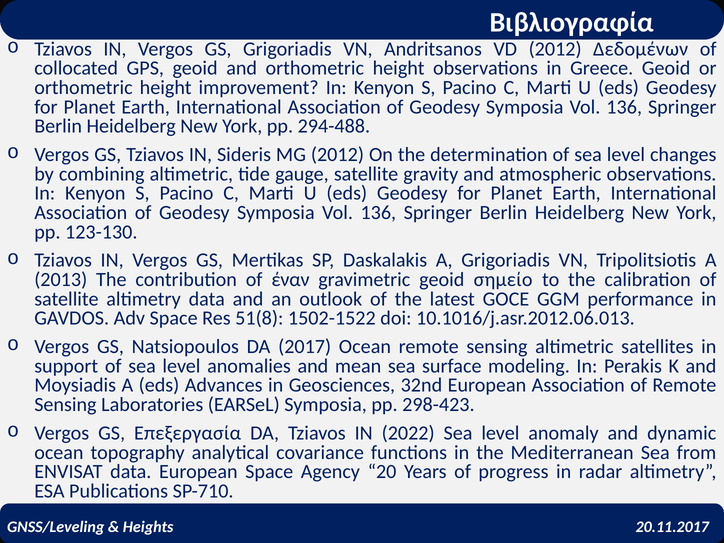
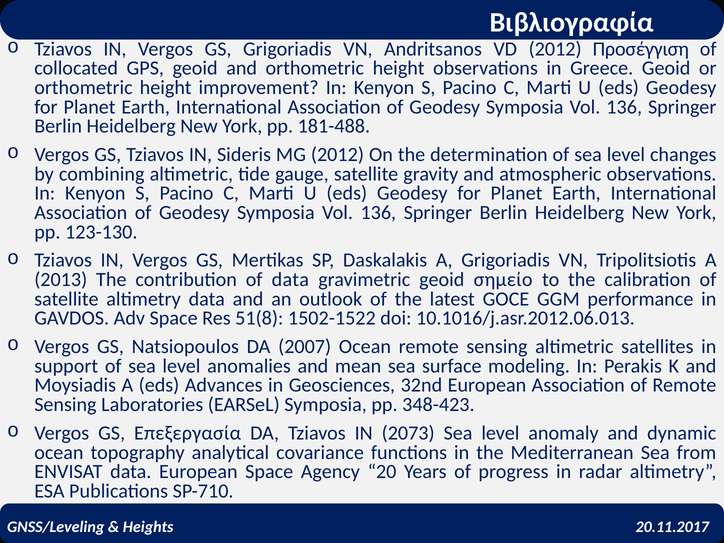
Δεδομένων: Δεδομένων -> Προσέγγιση (641, 49)
294-488: 294-488 -> 181-488 (334, 126)
of έναν: έναν -> data (290, 280)
2017: 2017 -> 2007 (305, 347)
298-423: 298-423 -> 348-423 (438, 405)
2022: 2022 -> 2073 (408, 433)
